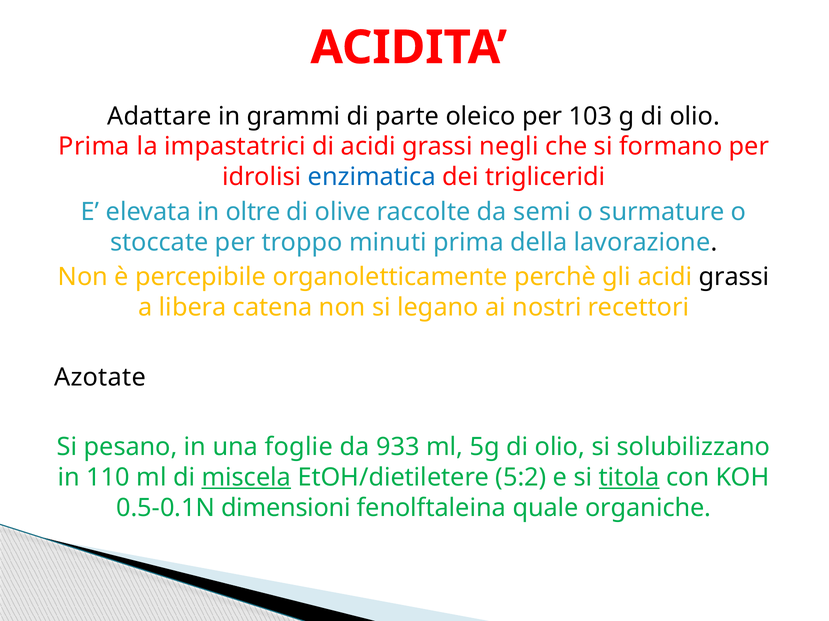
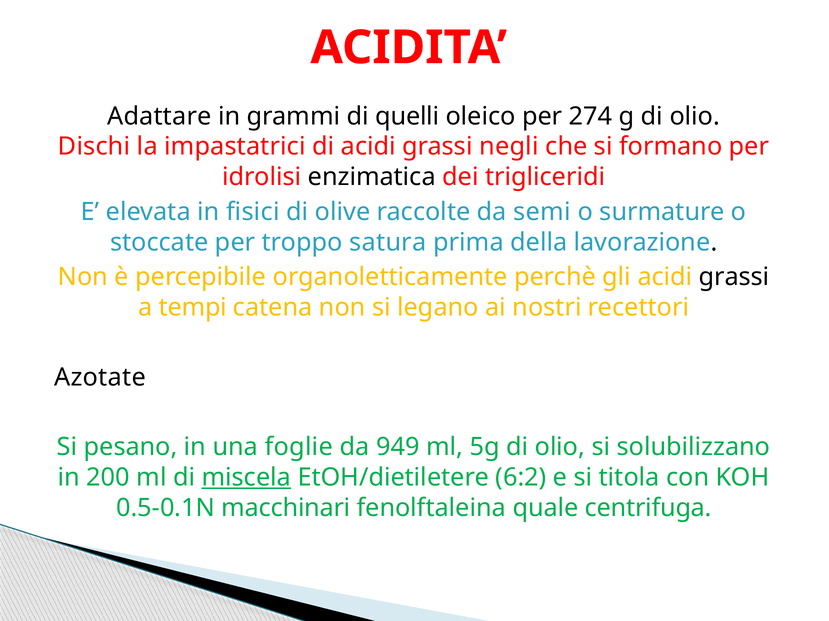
parte: parte -> quelli (407, 116)
103: 103 -> 274 (591, 116)
Prima: Prima -> Dischi (94, 147)
enzimatica colour: blue -> black (372, 177)
oltre: oltre -> fisici (253, 212)
minuti: minuti -> satura (388, 242)
libera: libera -> tempi (193, 308)
933: 933 -> 949 (398, 448)
110: 110 -> 200 (108, 478)
5:2: 5:2 -> 6:2 (521, 478)
titola underline: present -> none (629, 478)
dimensioni: dimensioni -> macchinari (286, 508)
organiche: organiche -> centrifuga (648, 508)
